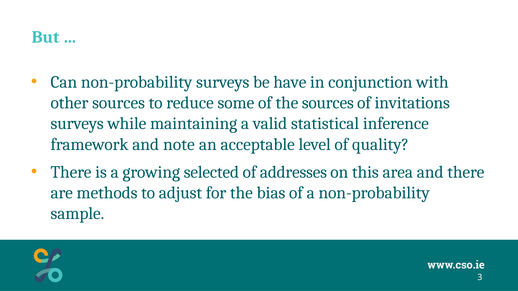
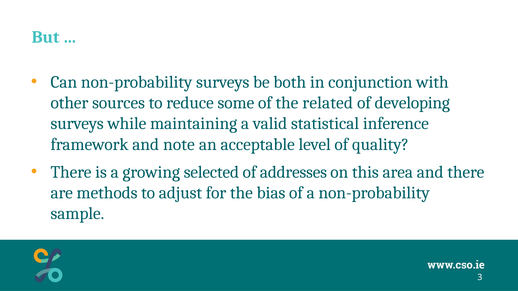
have: have -> both (290, 82)
the sources: sources -> related (328, 103)
invitations: invitations -> developing (412, 103)
